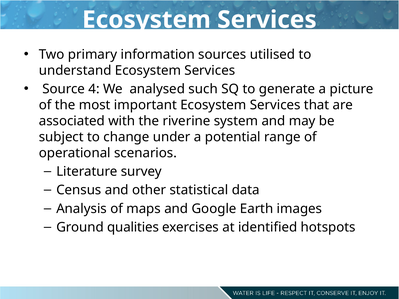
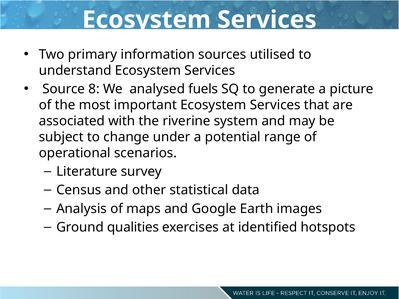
4: 4 -> 8 (94, 89)
such: such -> fuels (203, 89)
